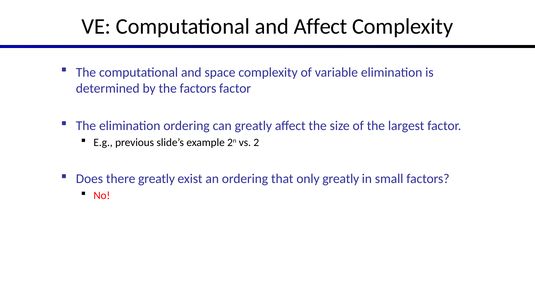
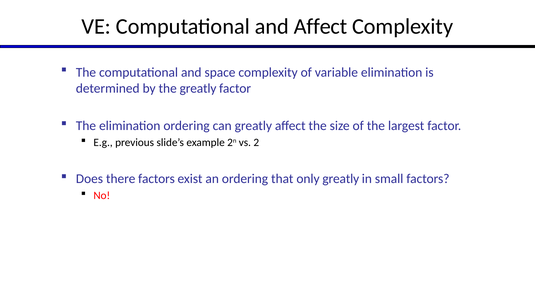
the factors: factors -> greatly (198, 88)
there greatly: greatly -> factors (157, 179)
